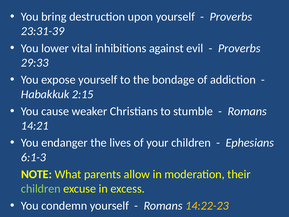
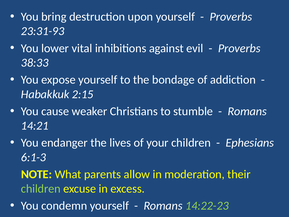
23:31-39: 23:31-39 -> 23:31-93 (43, 31)
29:33: 29:33 -> 38:33 (35, 63)
14:22-23 colour: yellow -> light green (207, 206)
